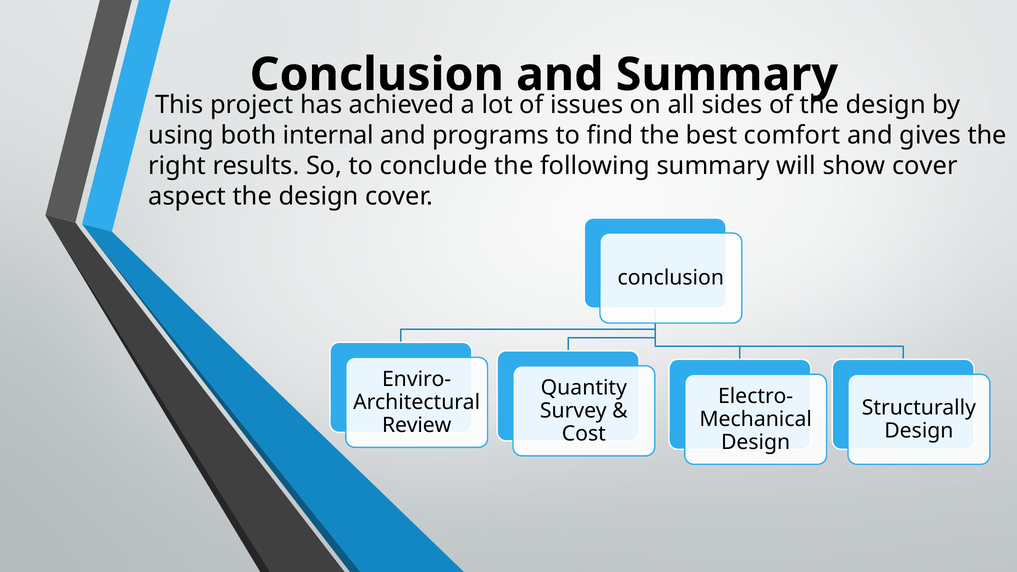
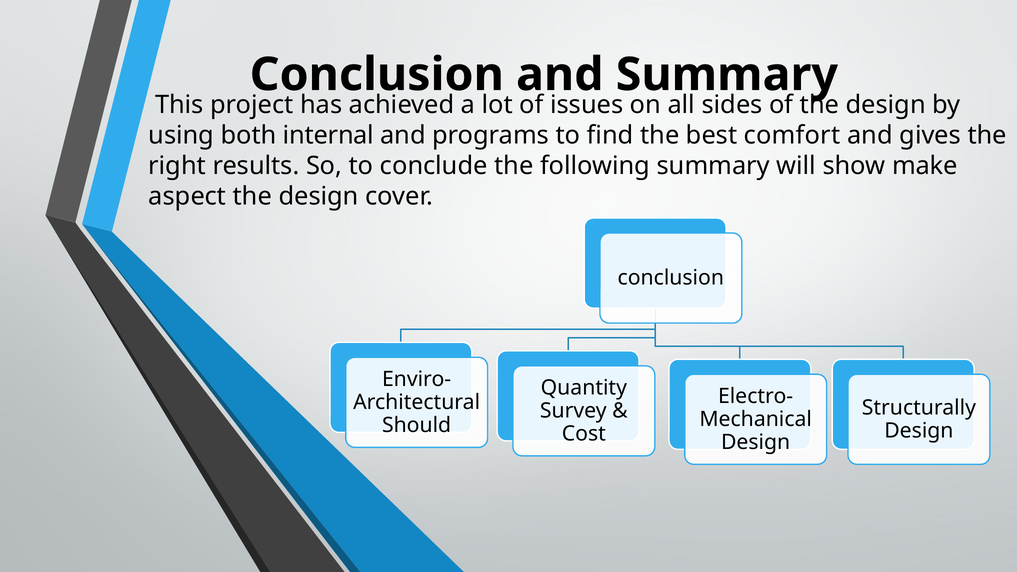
show cover: cover -> make (925, 166)
Review: Review -> Should (417, 425)
